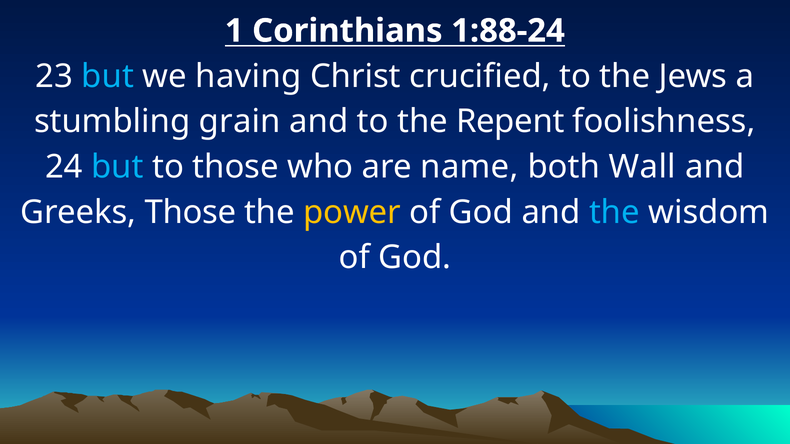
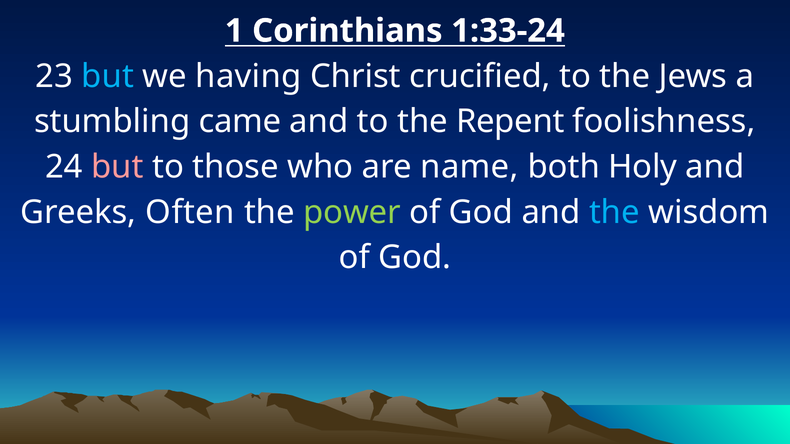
1:88-24: 1:88-24 -> 1:33-24 (508, 31)
grain: grain -> came (240, 122)
but colour: light blue -> pink (117, 167)
Wall: Wall -> Holy (643, 167)
Greeks Those: Those -> Often (190, 212)
power colour: yellow -> light green (352, 212)
